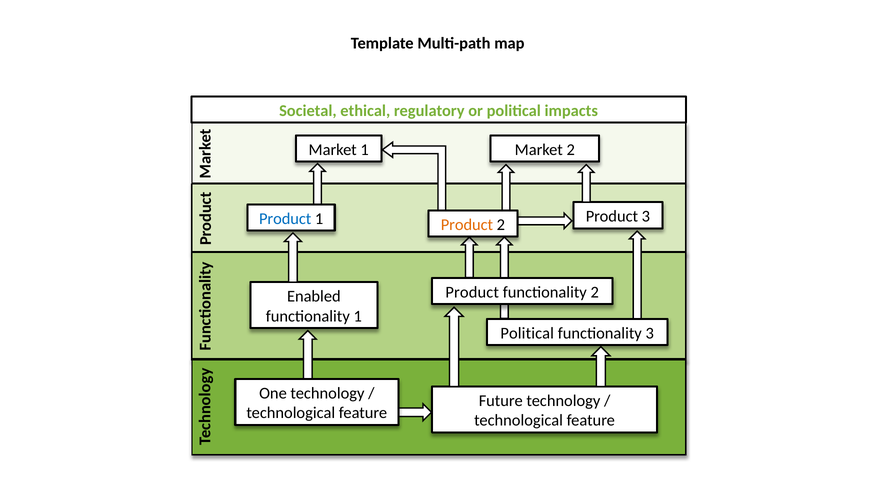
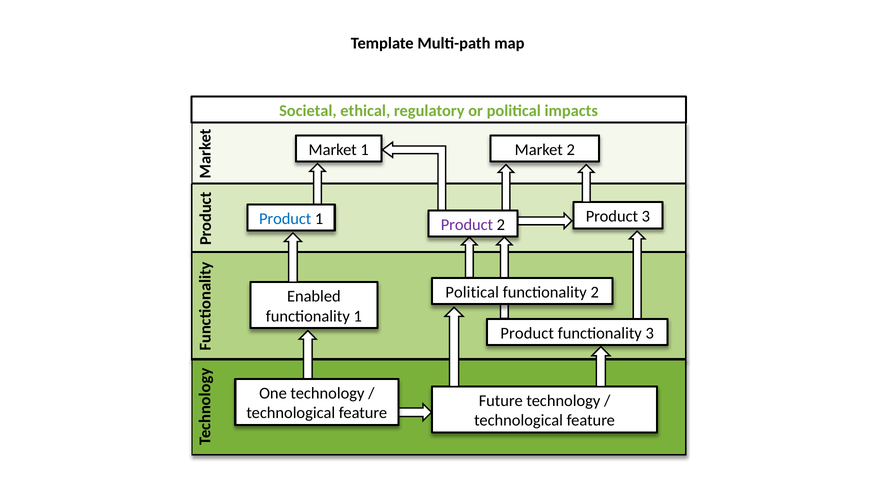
Product colour: orange -> purple (467, 224)
Product: Product -> Political (472, 292)
Political: Political -> Product (527, 333)
